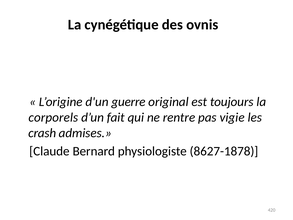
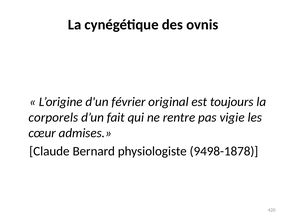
guerre: guerre -> février (128, 102)
crash: crash -> cœur (42, 133)
8627-1878: 8627-1878 -> 9498-1878 (224, 151)
